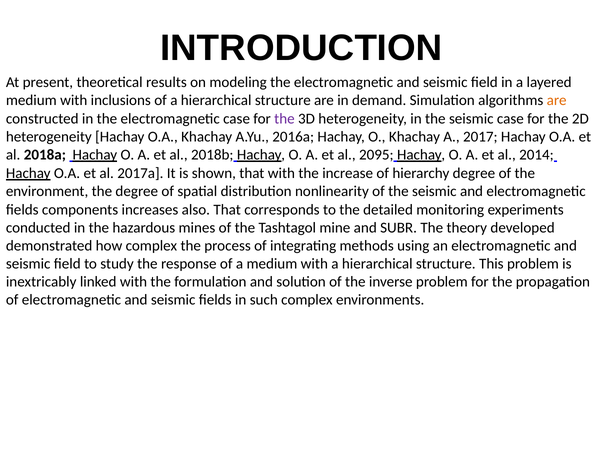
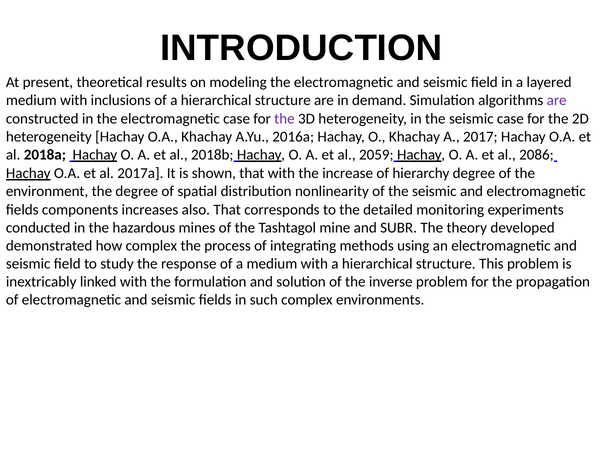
are colour: orange -> purple (557, 101)
2095: 2095 -> 2059 (376, 155)
2014: 2014 -> 2086 (536, 155)
